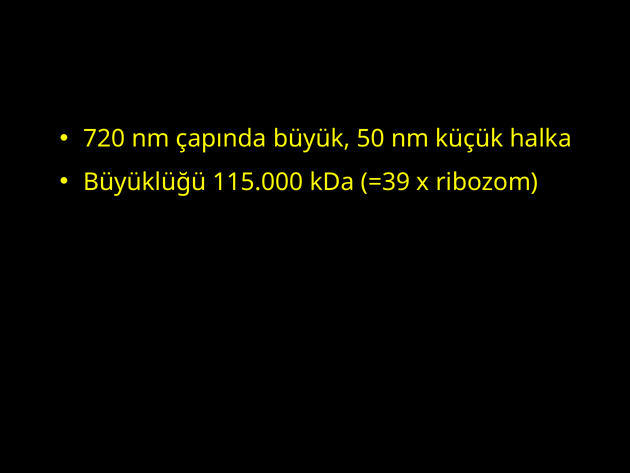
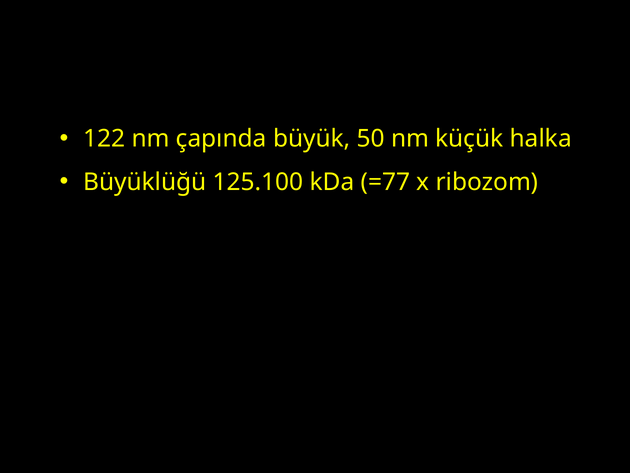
720: 720 -> 122 (104, 139)
115.000: 115.000 -> 125.100 (258, 182)
=39: =39 -> =77 (385, 182)
